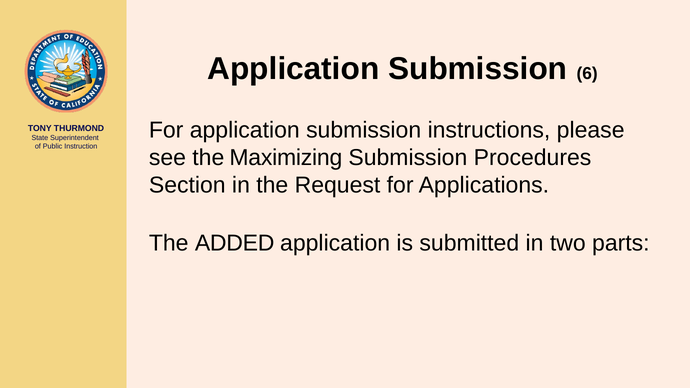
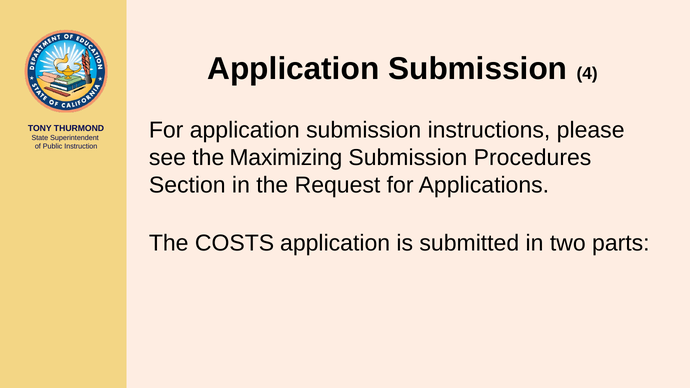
6: 6 -> 4 (587, 74)
ADDED: ADDED -> COSTS (235, 243)
